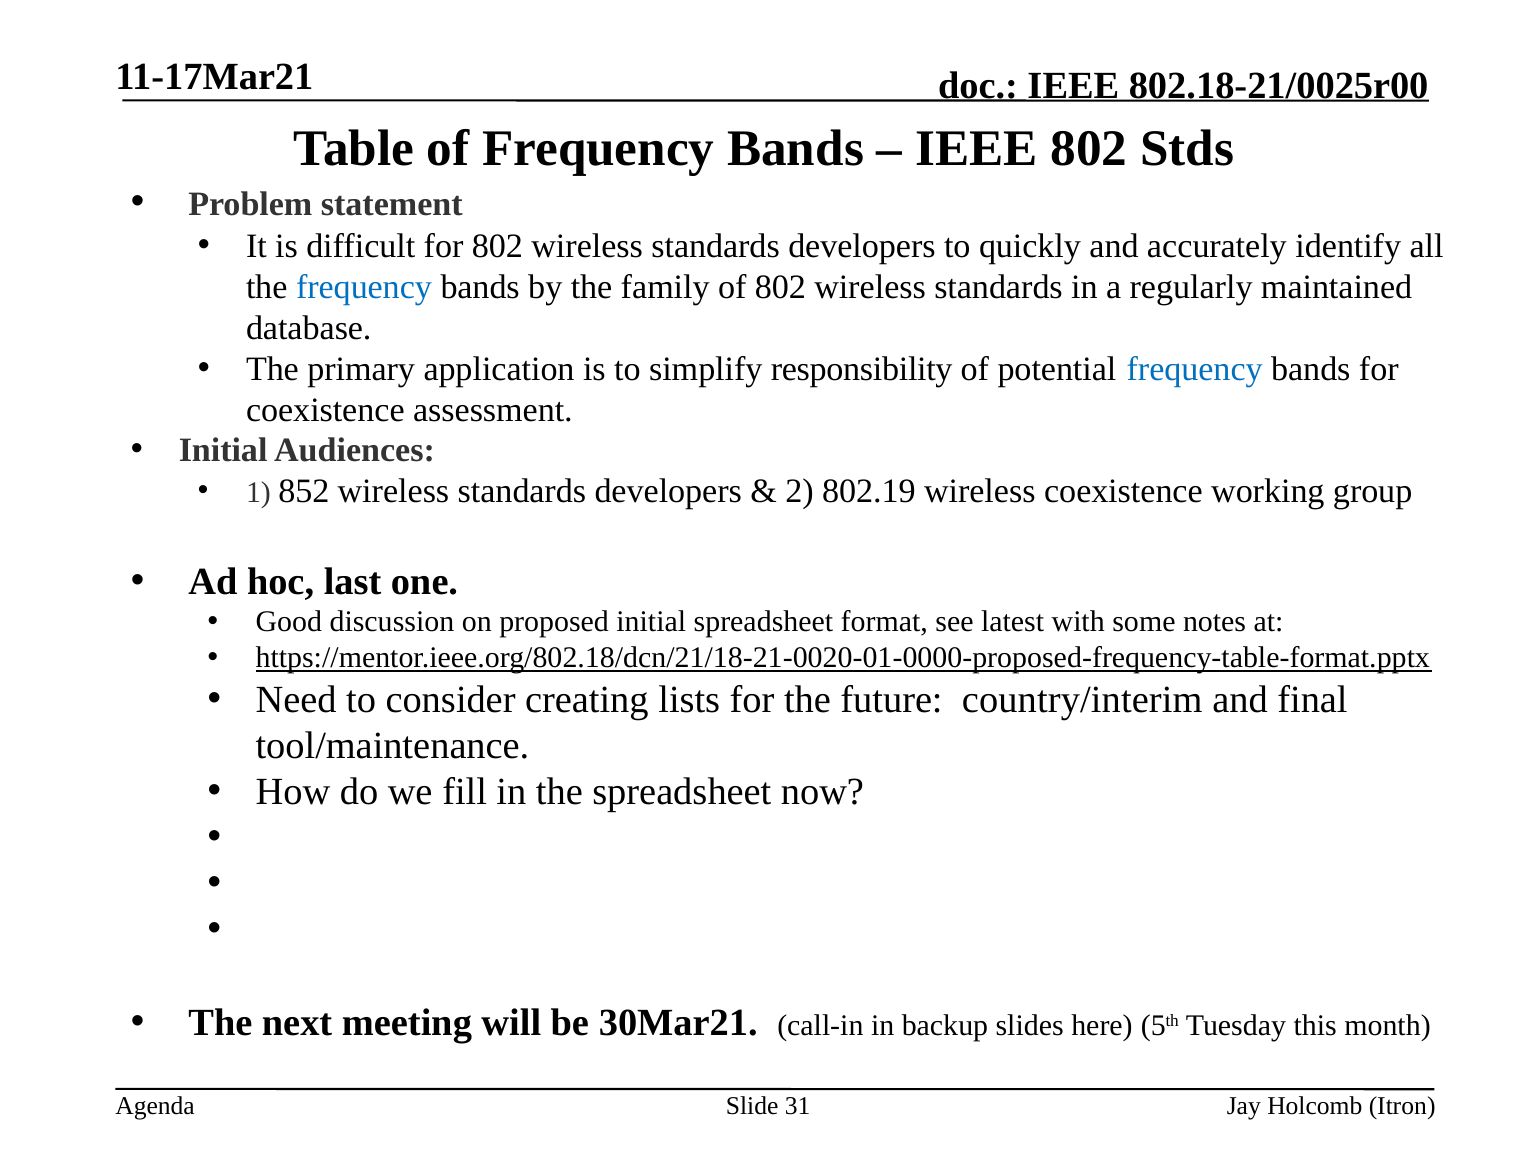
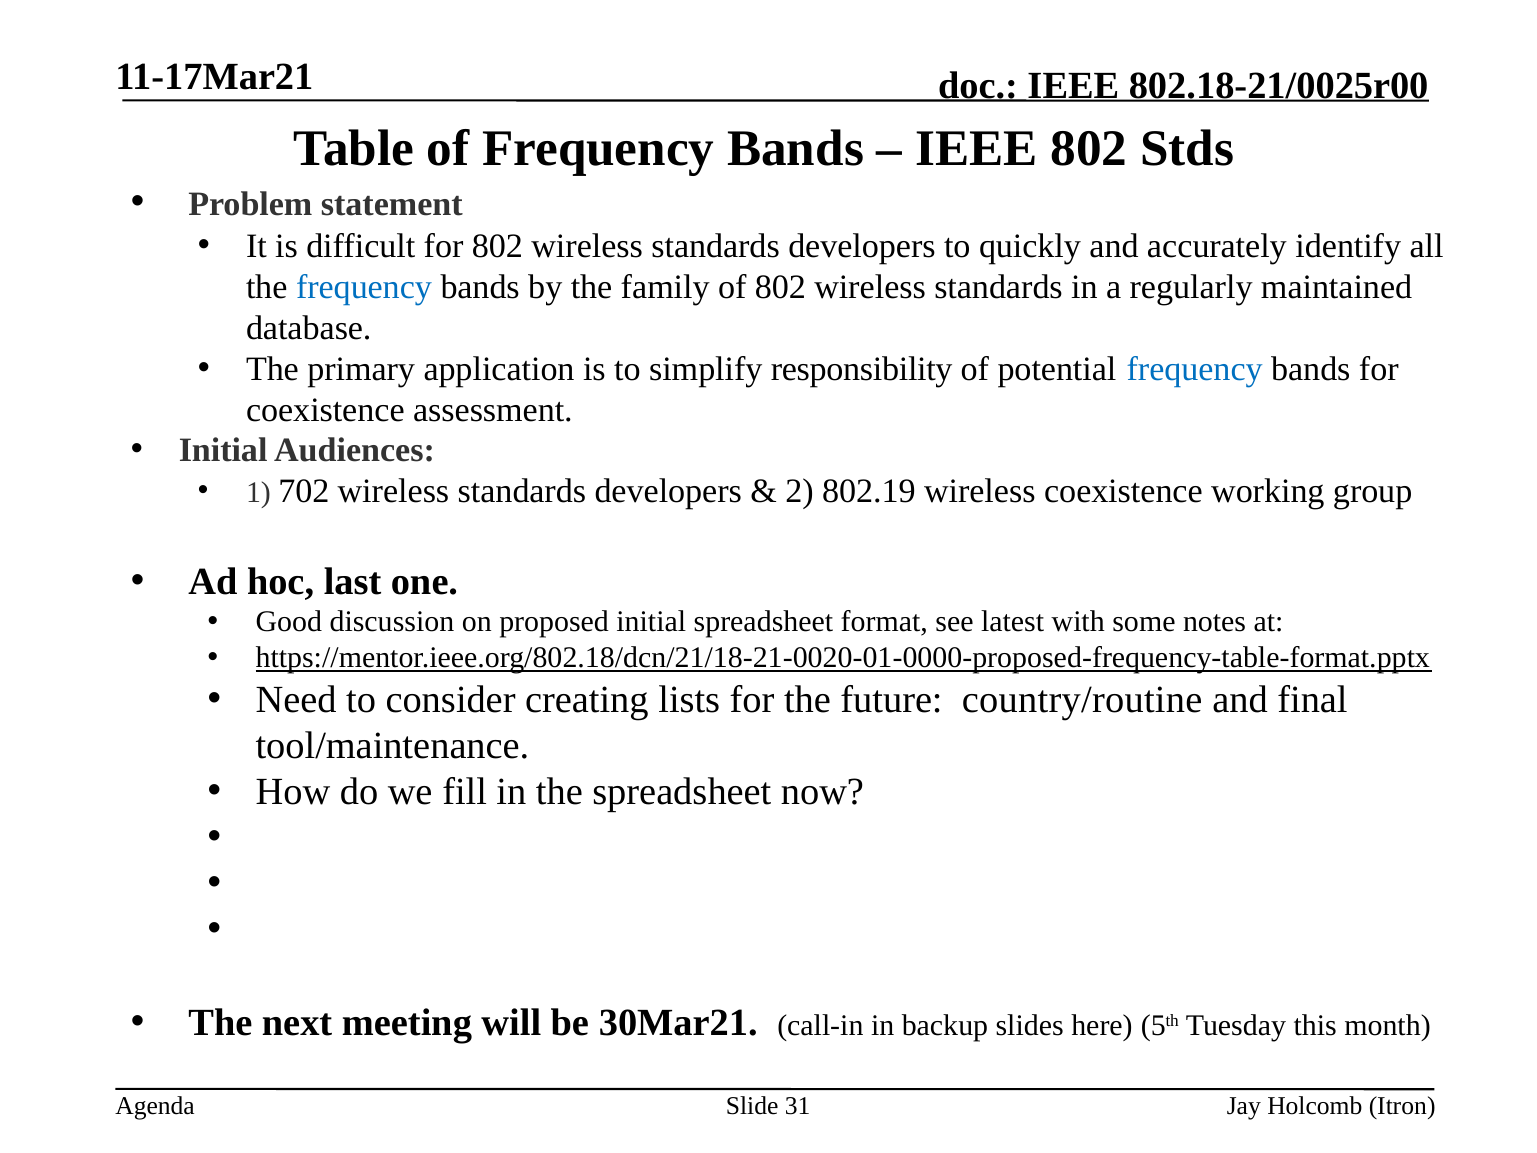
852: 852 -> 702 (304, 492)
country/interim: country/interim -> country/routine (1082, 699)
